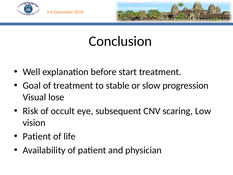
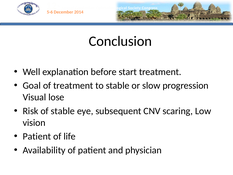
of occult: occult -> stable (63, 111)
